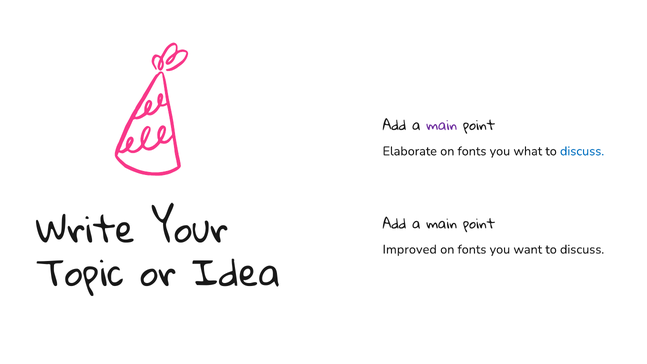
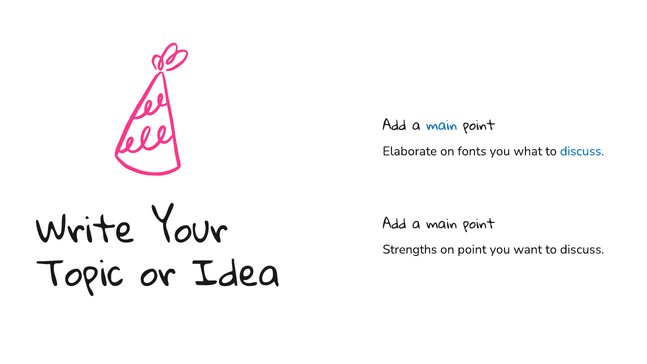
main colour: purple -> blue (442, 126)
Improved: Improved -> Strengths (410, 249)
fonts: fonts -> point (472, 249)
